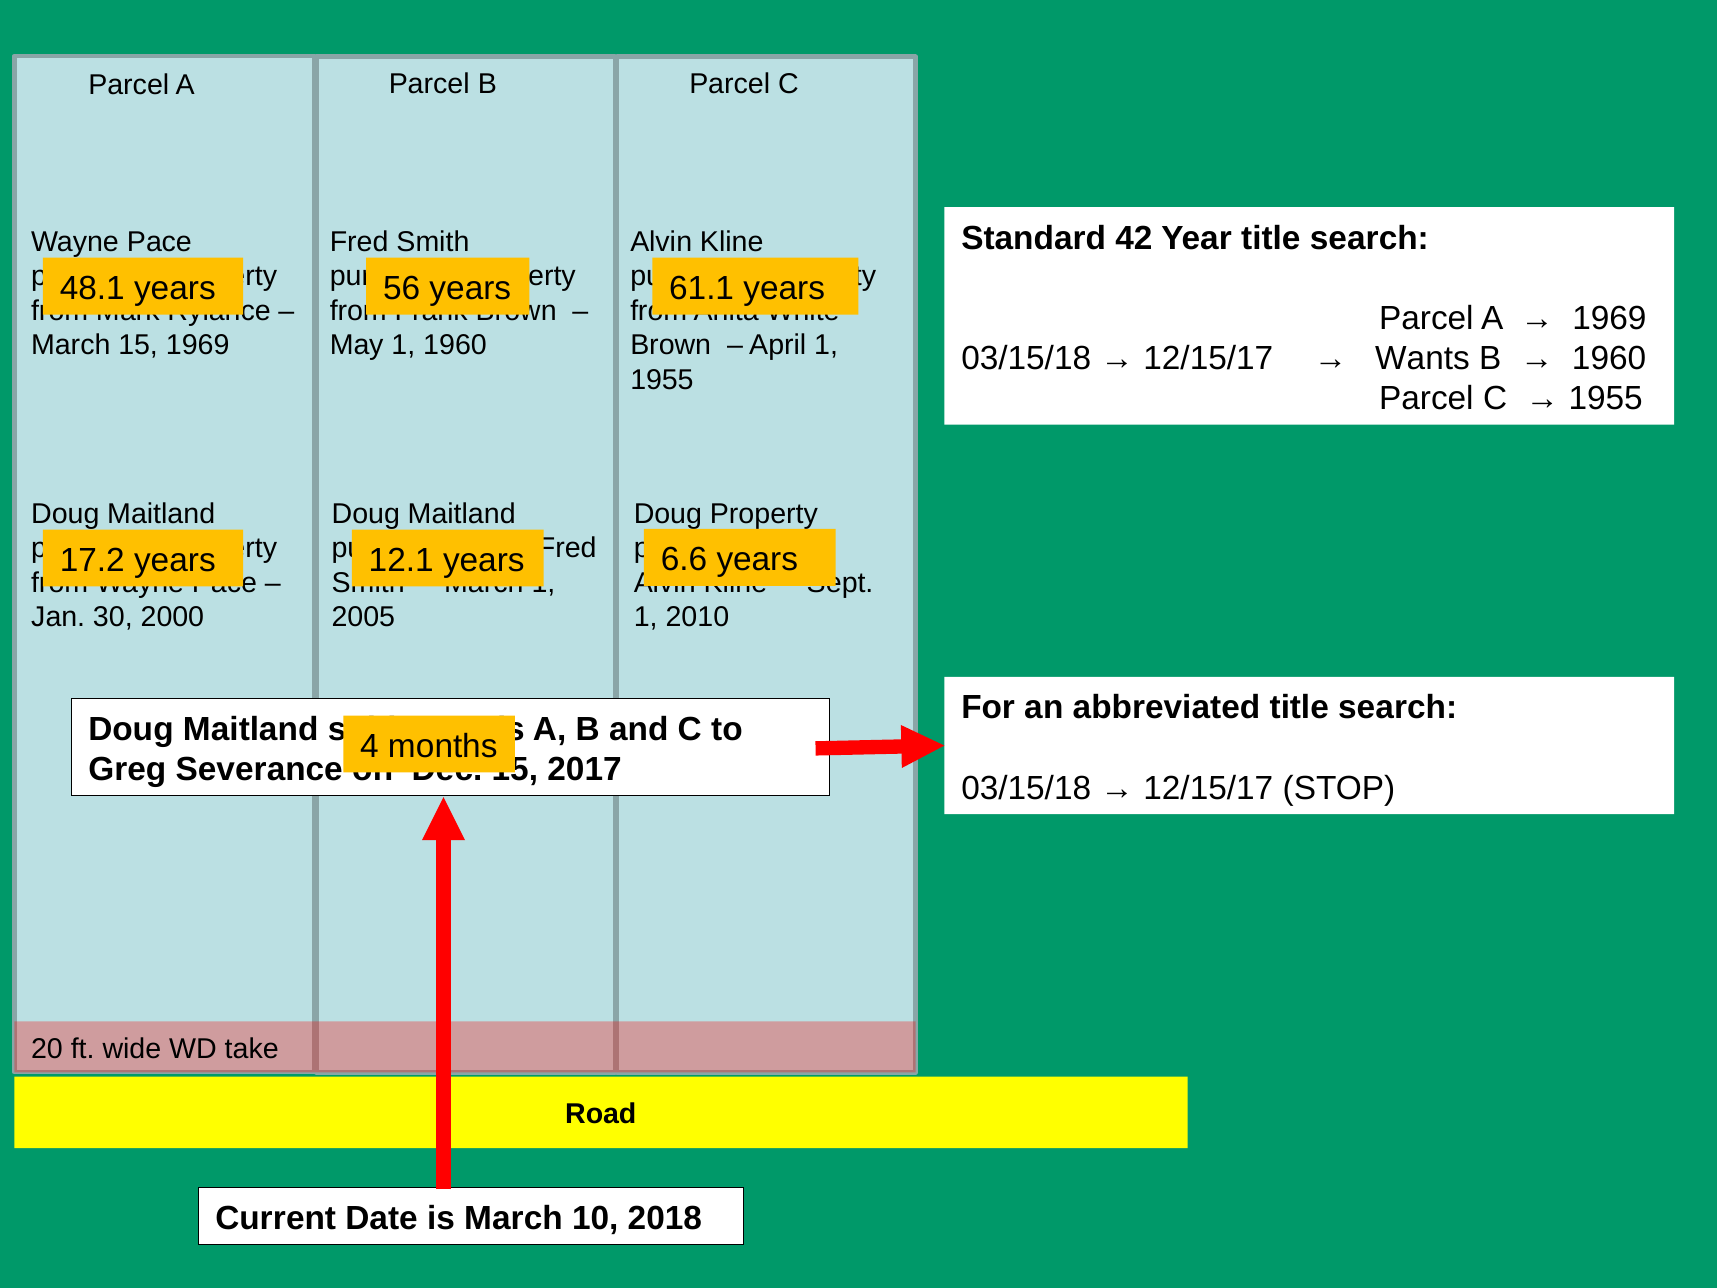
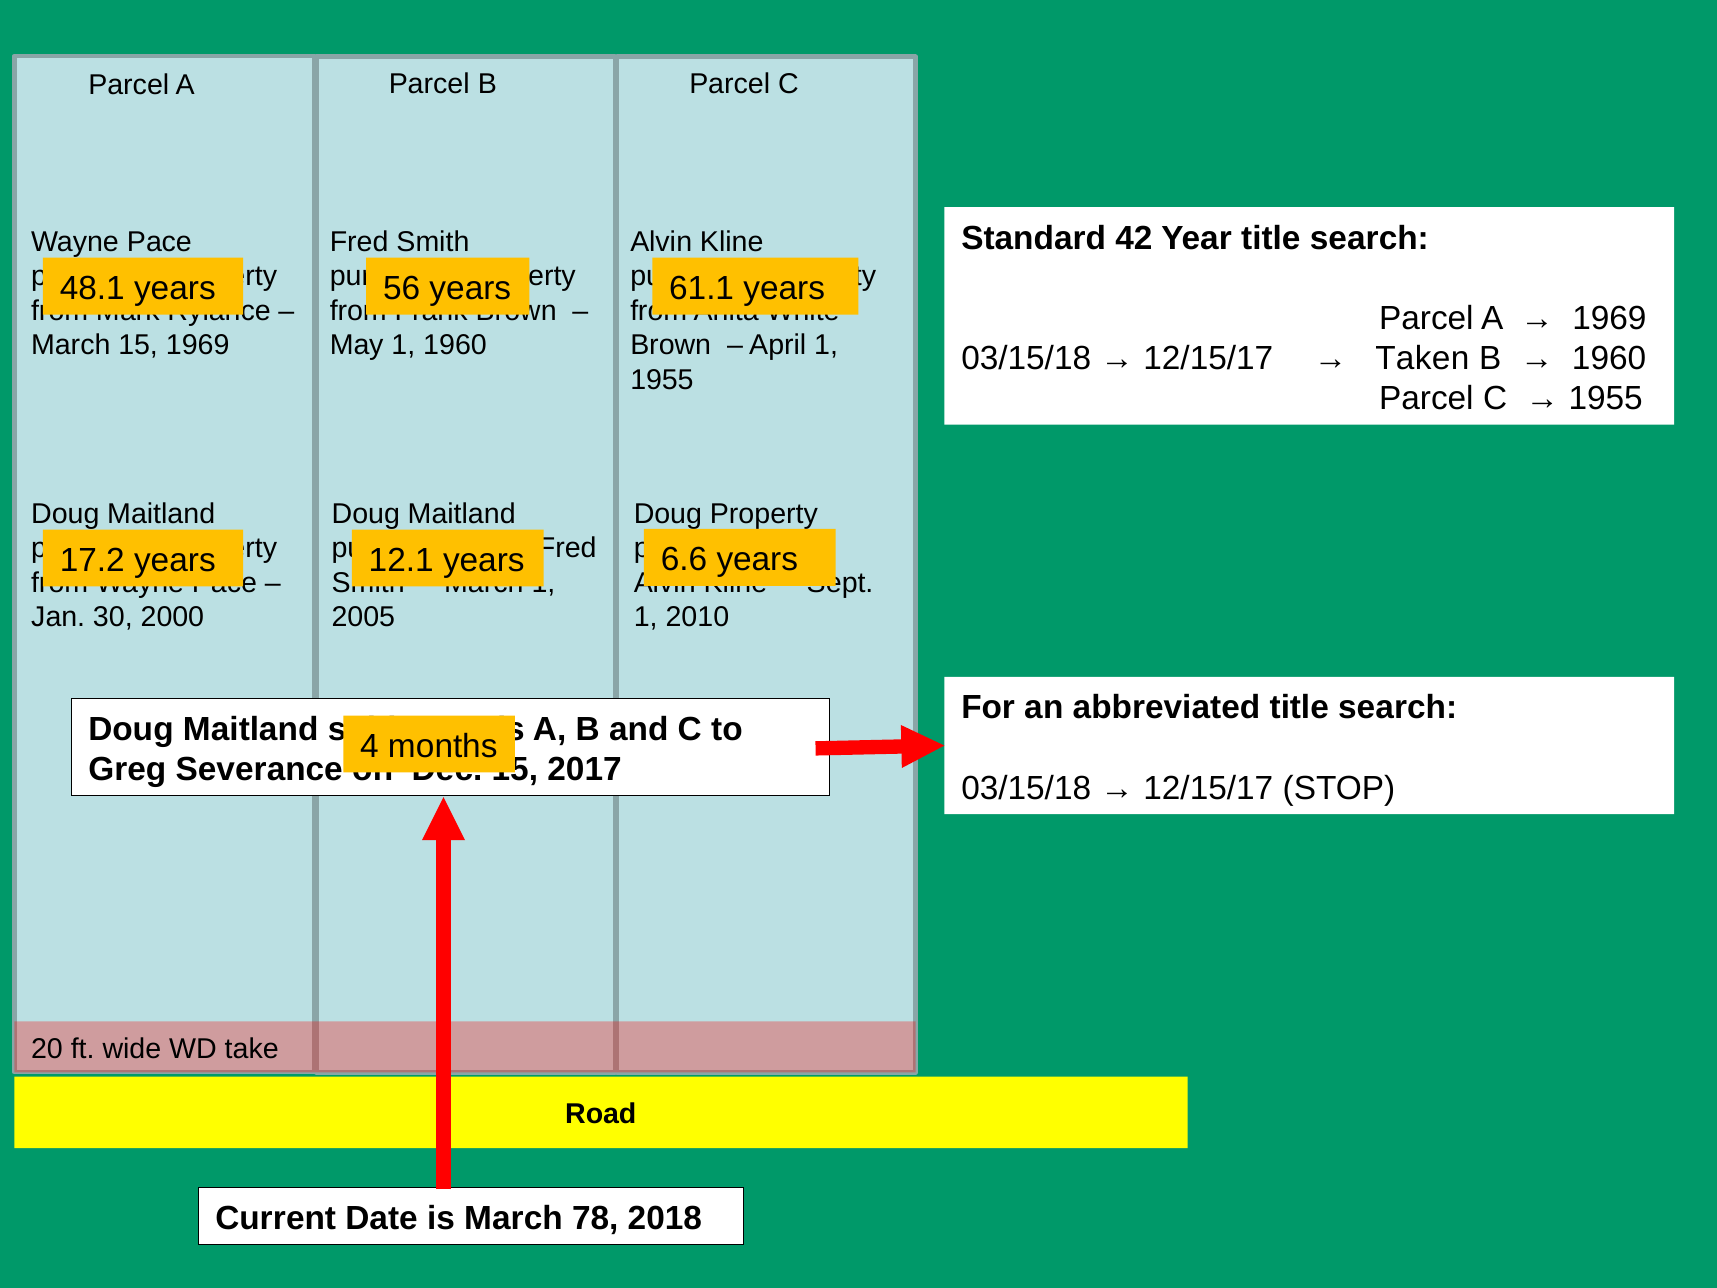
Wants: Wants -> Taken (1422, 358)
10: 10 -> 78 (595, 1218)
